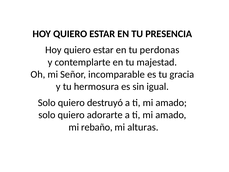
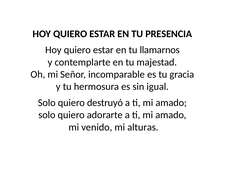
perdonas: perdonas -> llamarnos (160, 50)
rebaño: rebaño -> venido (97, 127)
